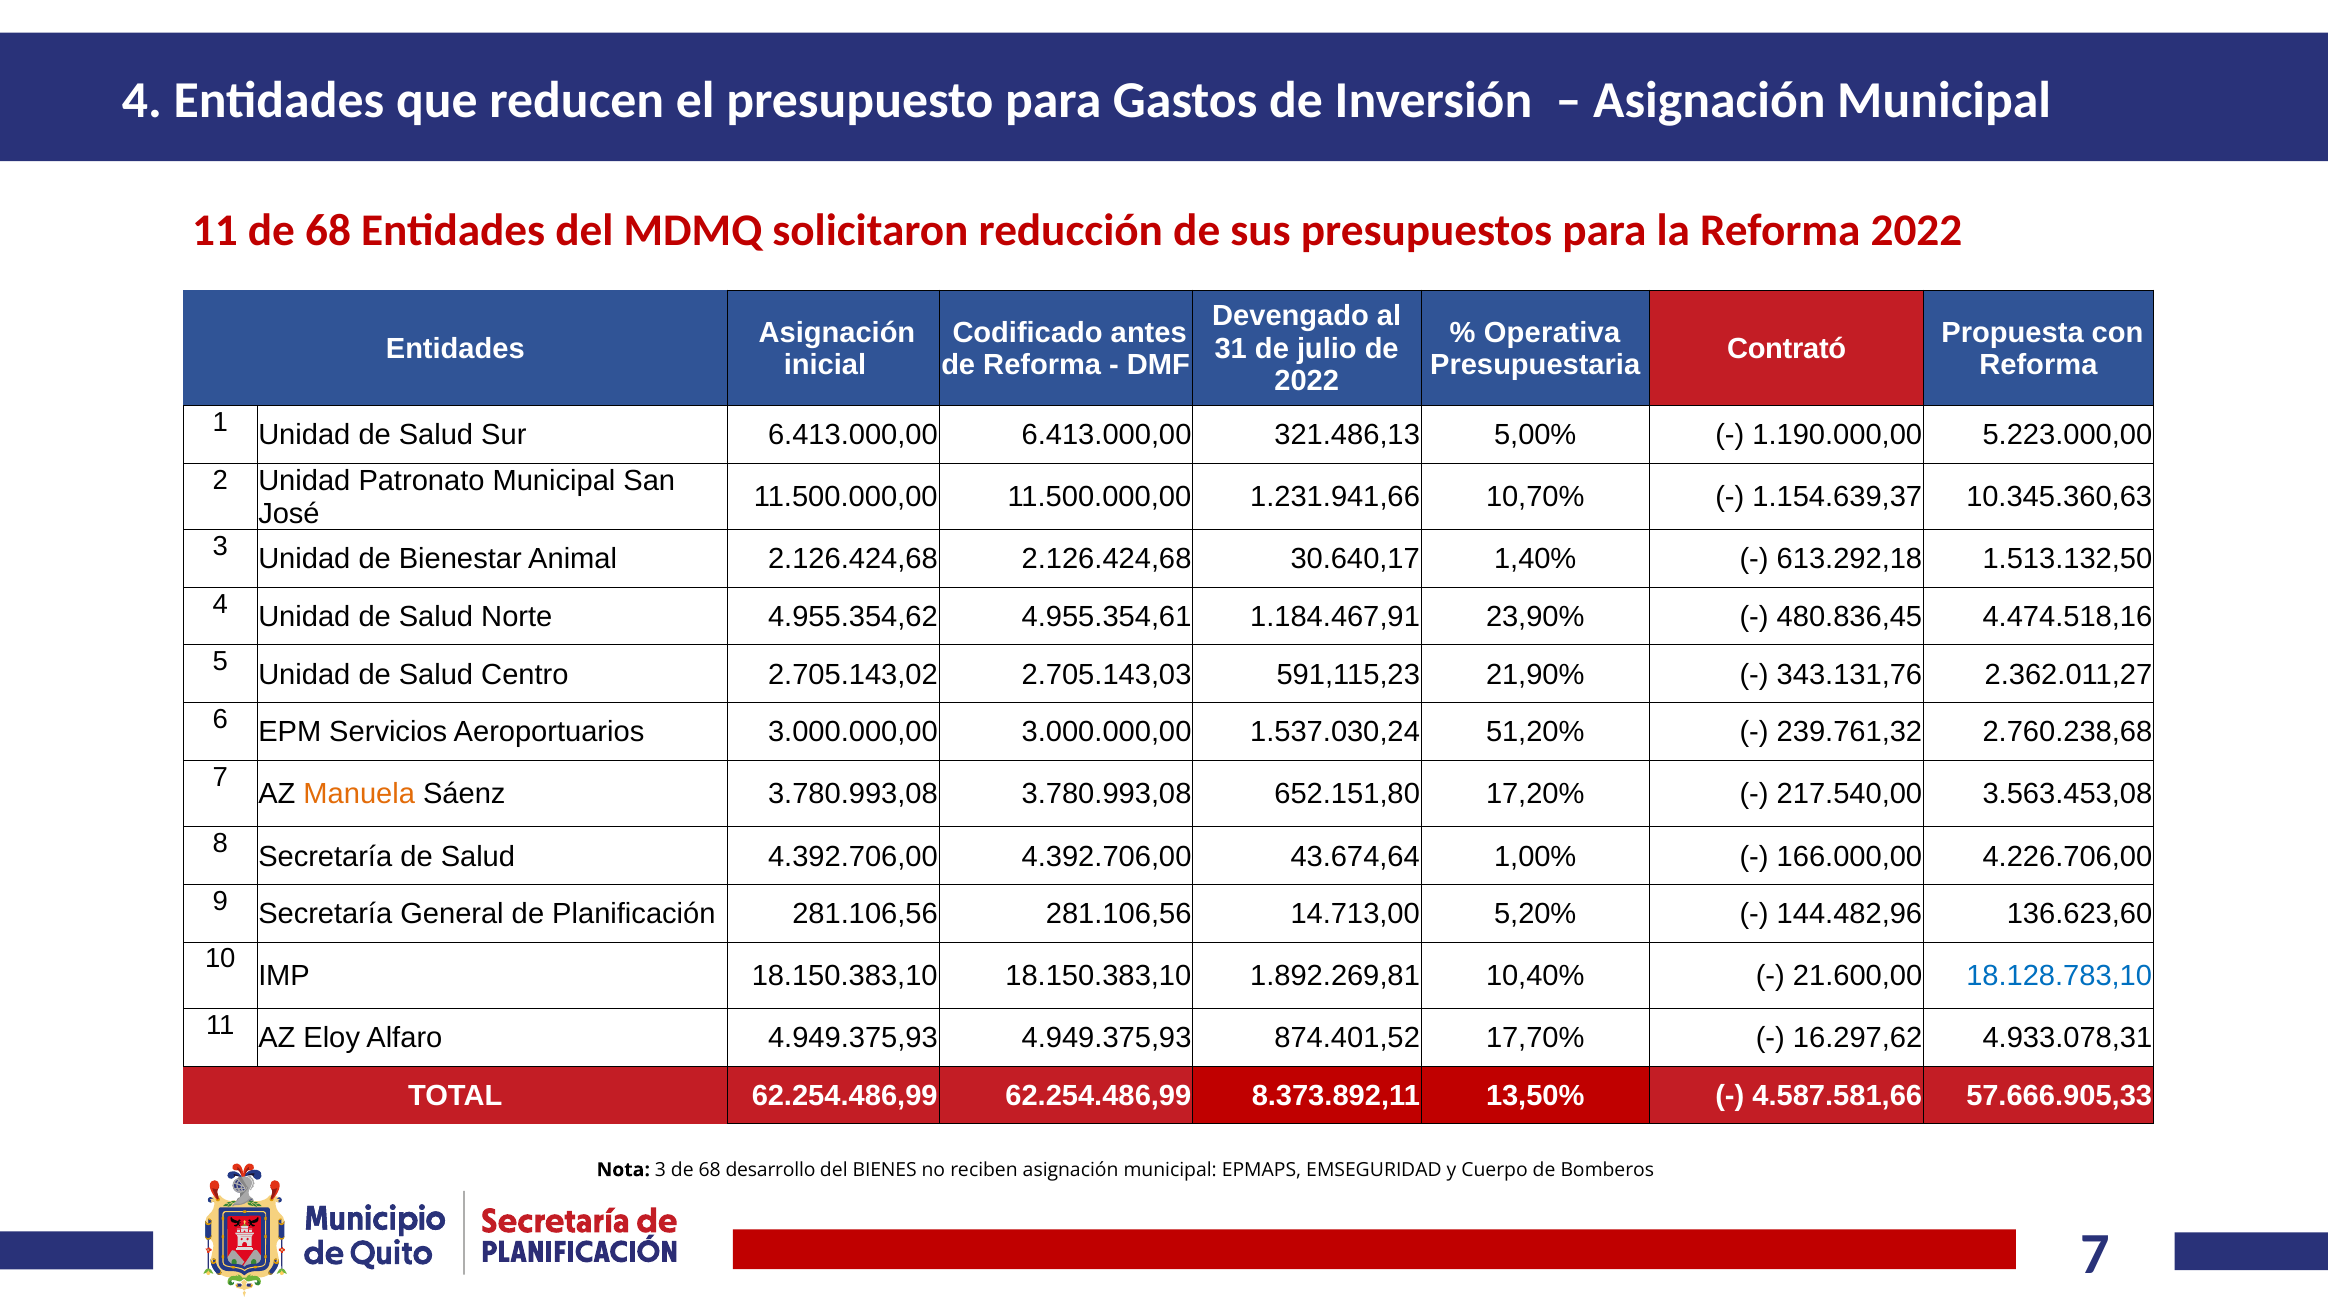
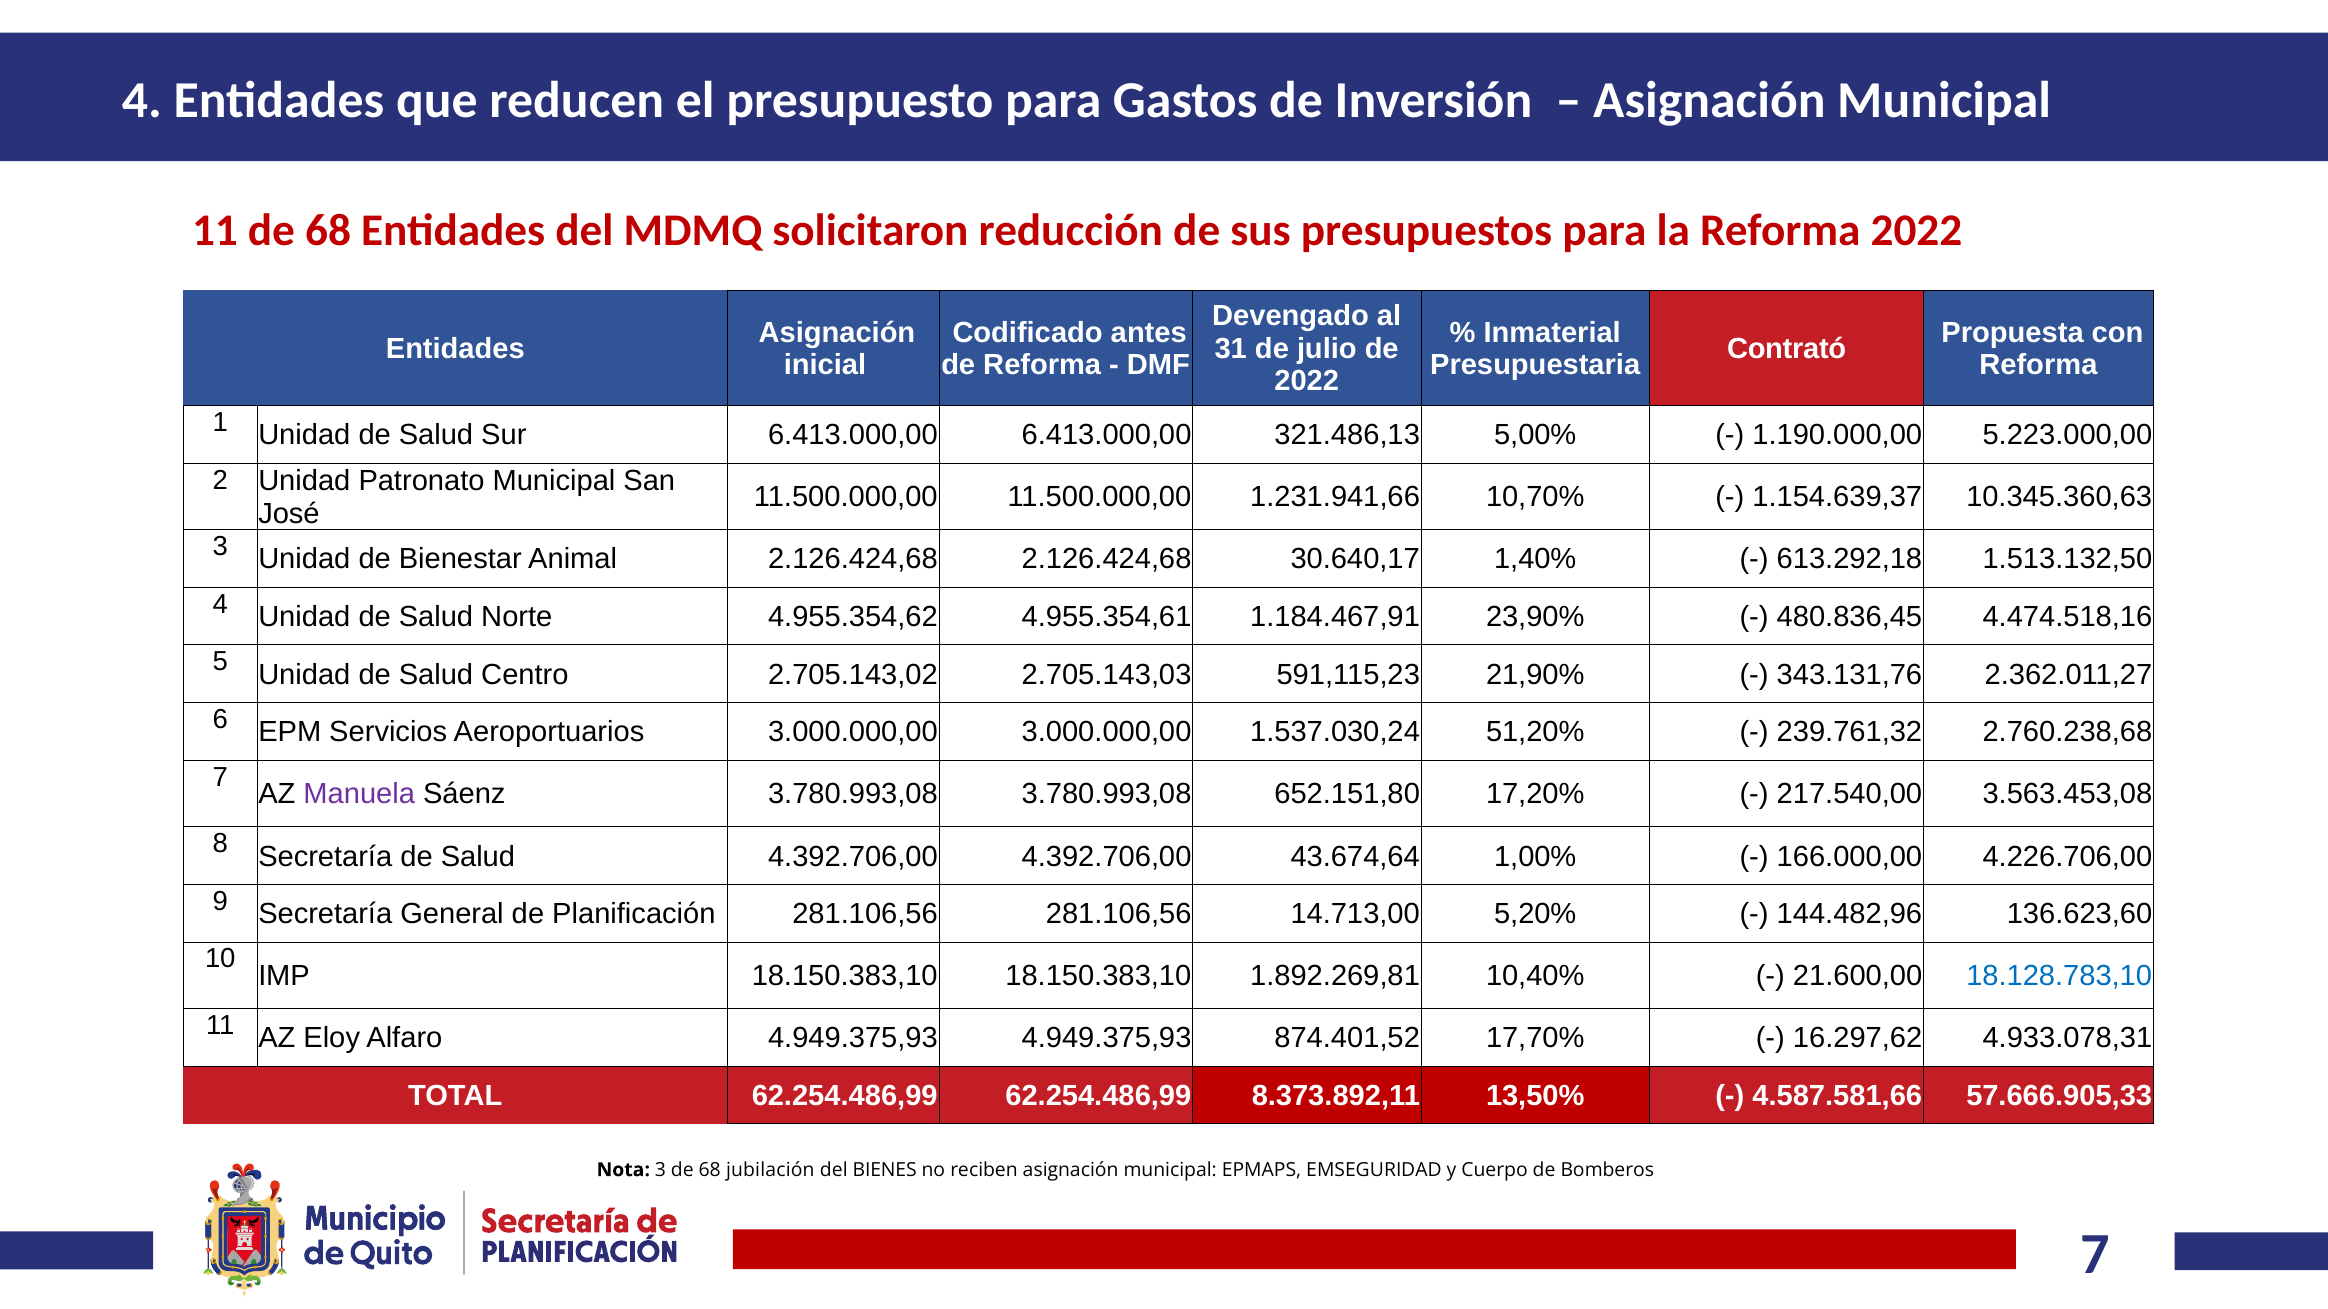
Operativa: Operativa -> Inmaterial (1552, 333)
Manuela colour: orange -> purple (359, 795)
desarrollo: desarrollo -> jubilación (770, 1170)
